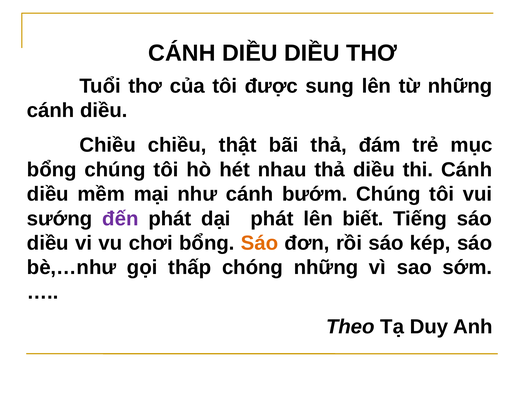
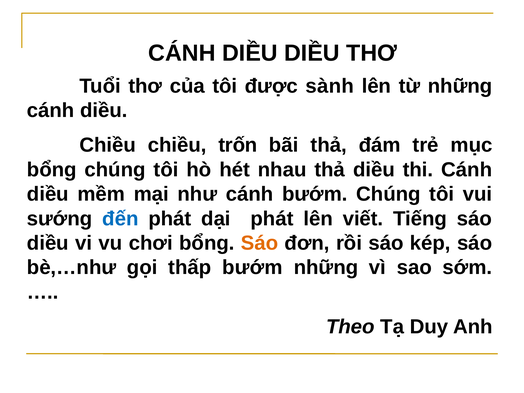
sung: sung -> sành (330, 86)
thật: thật -> trốn (238, 145)
đến colour: purple -> blue (120, 219)
biết: biết -> viết (363, 219)
thấp chóng: chóng -> bướm (252, 268)
